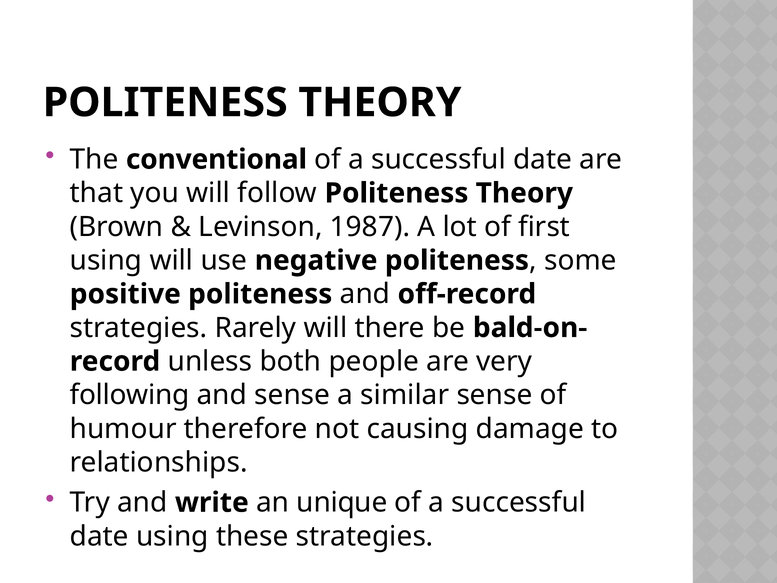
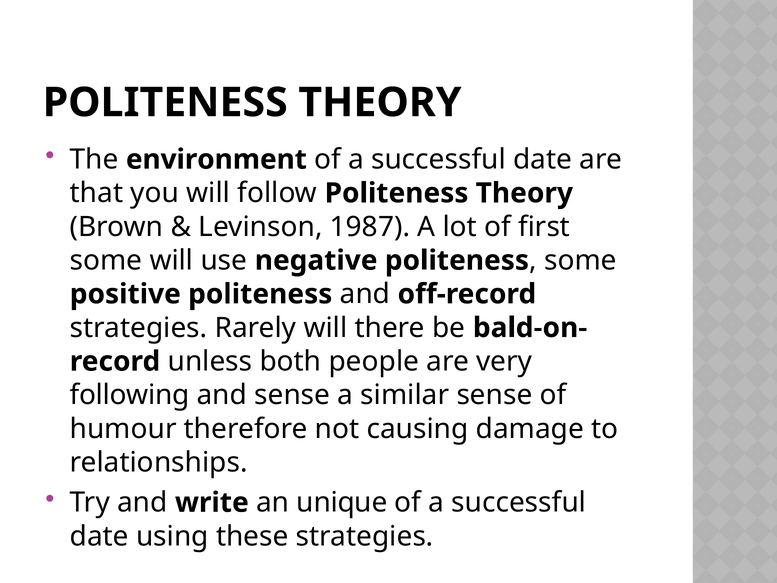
conventional: conventional -> environment (216, 159)
using: using -> some (106, 260)
